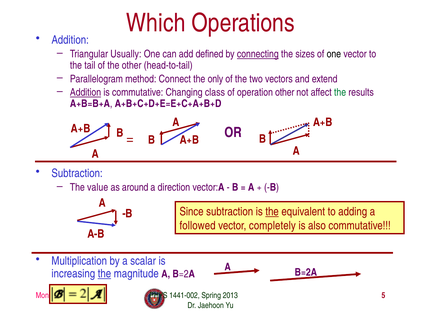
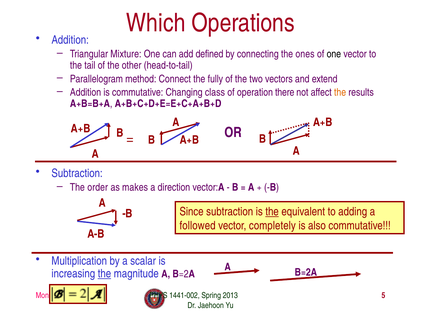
Usually: Usually -> Mixture (126, 54)
connecting underline: present -> none (258, 54)
sizes: sizes -> ones (305, 54)
only: only -> fully (215, 79)
Addition underline: present -> none (86, 92)
operation other: other -> there (285, 92)
the colour: green -> orange (340, 92)
value: value -> order (98, 187)
around: around -> makes (135, 187)
